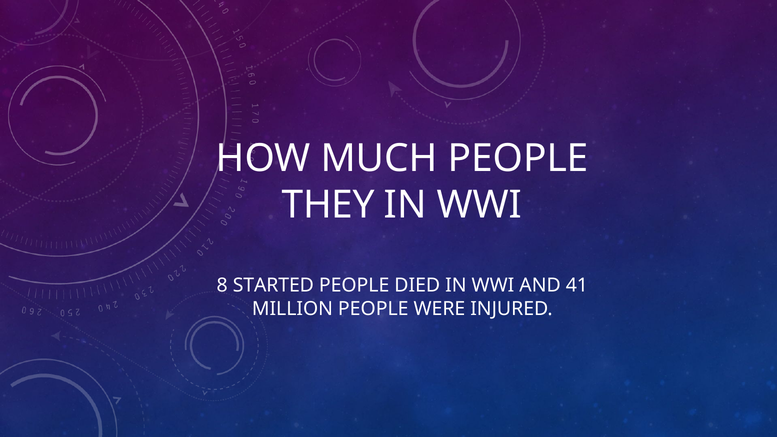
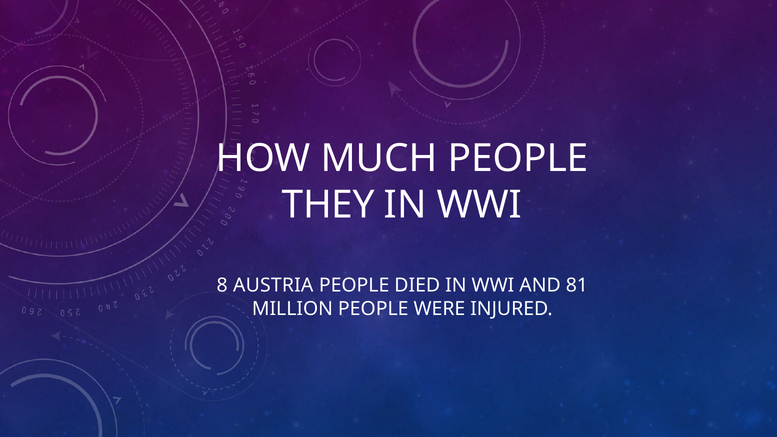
STARTED: STARTED -> AUSTRIA (273, 286)
41: 41 -> 81 (577, 286)
